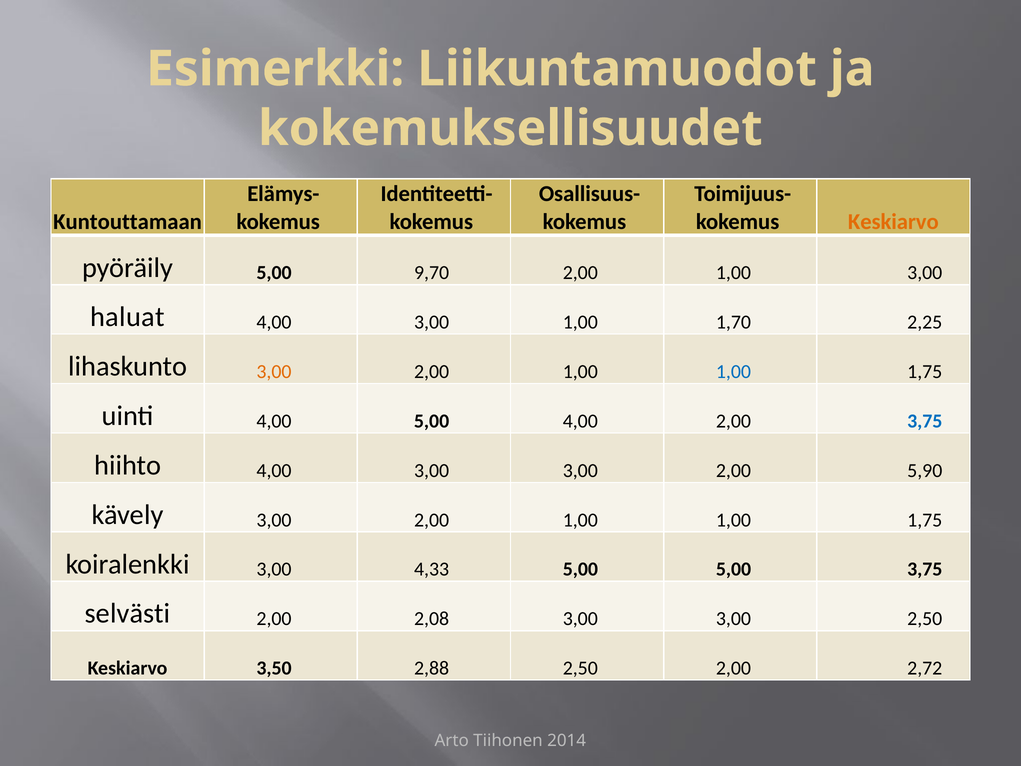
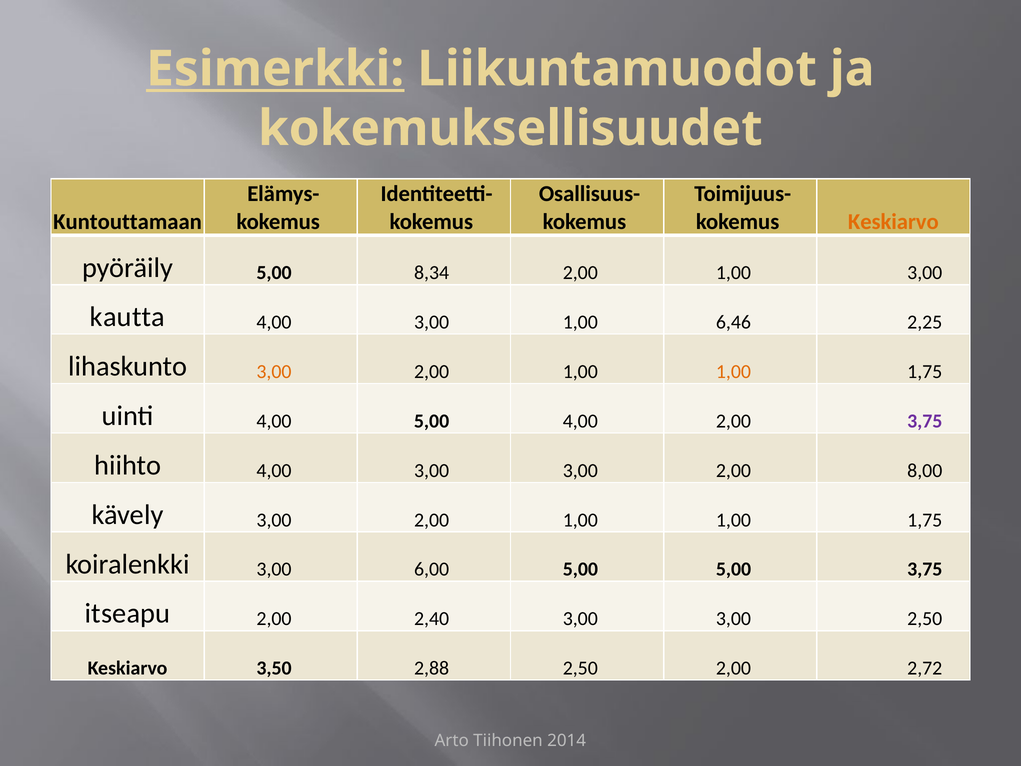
Esimerkki underline: none -> present (275, 69)
9,70: 9,70 -> 8,34 (432, 273)
haluat: haluat -> kautta (128, 317)
1,70: 1,70 -> 6,46 (733, 322)
1,00 colour: blue -> orange (733, 372)
3,75 colour: blue -> purple (925, 421)
5,90: 5,90 -> 8,00 (925, 470)
4,33: 4,33 -> 6,00 (432, 569)
selvästi: selvästi -> itseapu (128, 613)
2,08: 2,08 -> 2,40 (432, 619)
